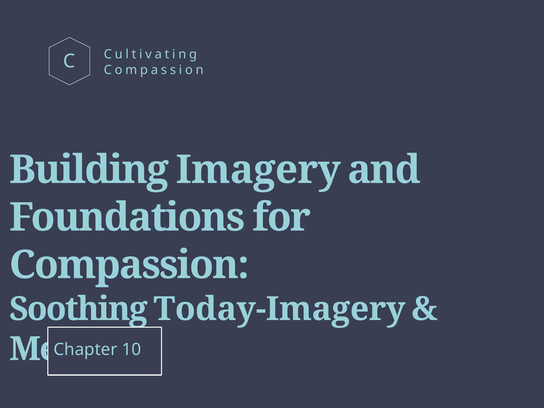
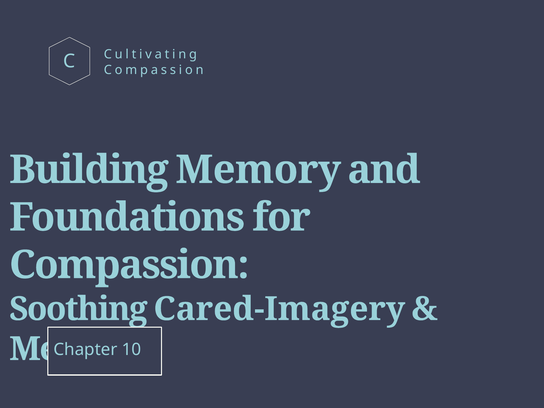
Building Imagery: Imagery -> Memory (258, 170)
Today-Imagery: Today-Imagery -> Cared-Imagery (279, 309)
